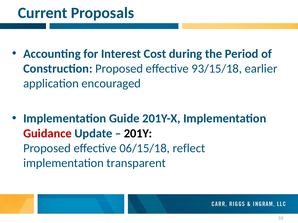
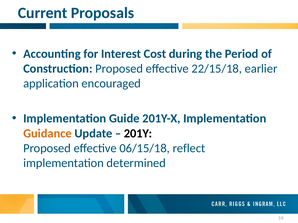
93/15/18: 93/15/18 -> 22/15/18 (217, 69)
Guidance colour: red -> orange (47, 134)
transparent: transparent -> determined (136, 163)
